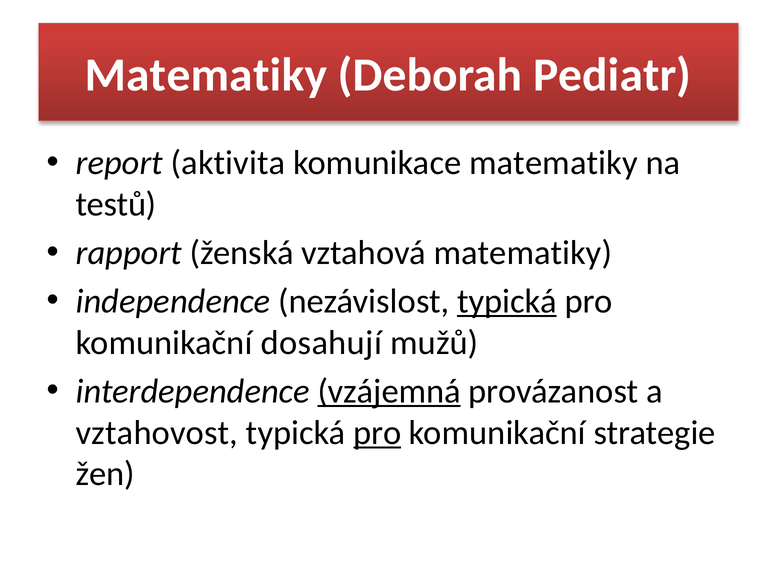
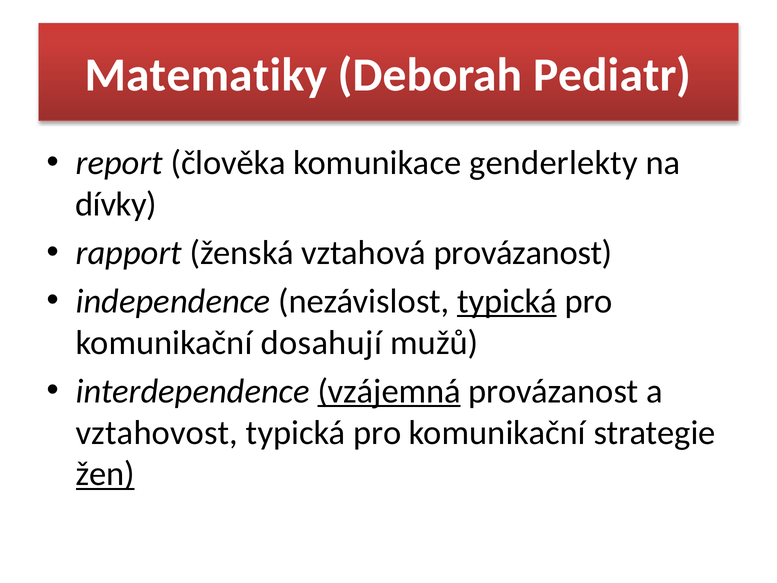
aktivita: aktivita -> člověka (228, 163)
komunikace matematiky: matematiky -> genderlekty (553, 163)
testů: testů -> dívky (116, 204)
vztahová matematiky: matematiky -> provázanost (523, 253)
pro underline: present -> none (377, 432)
žen underline: none -> present (105, 474)
